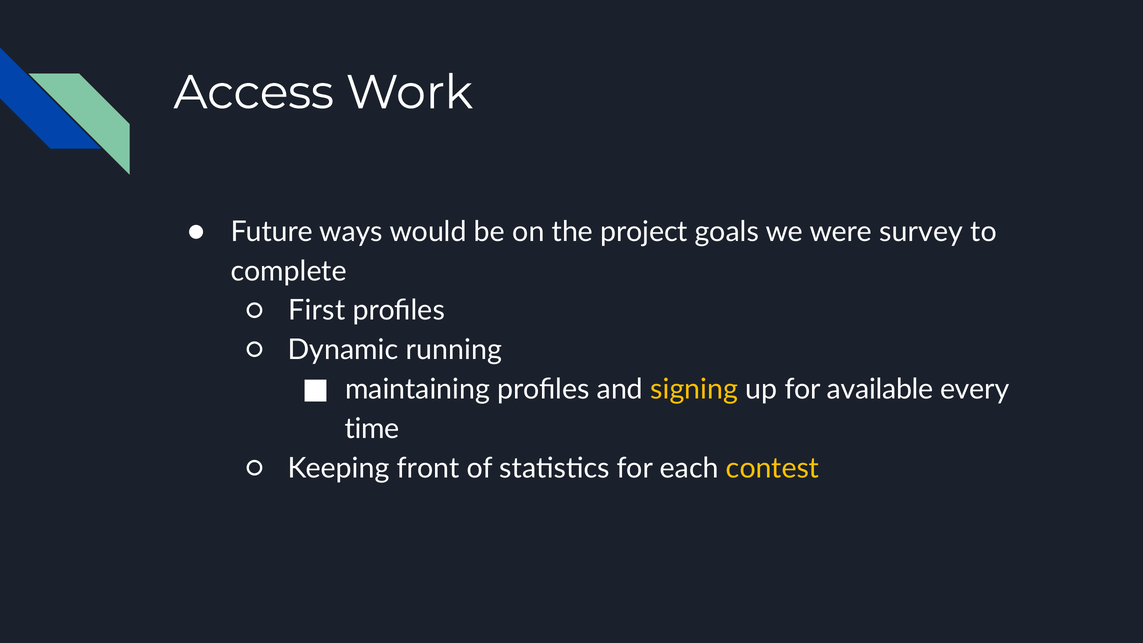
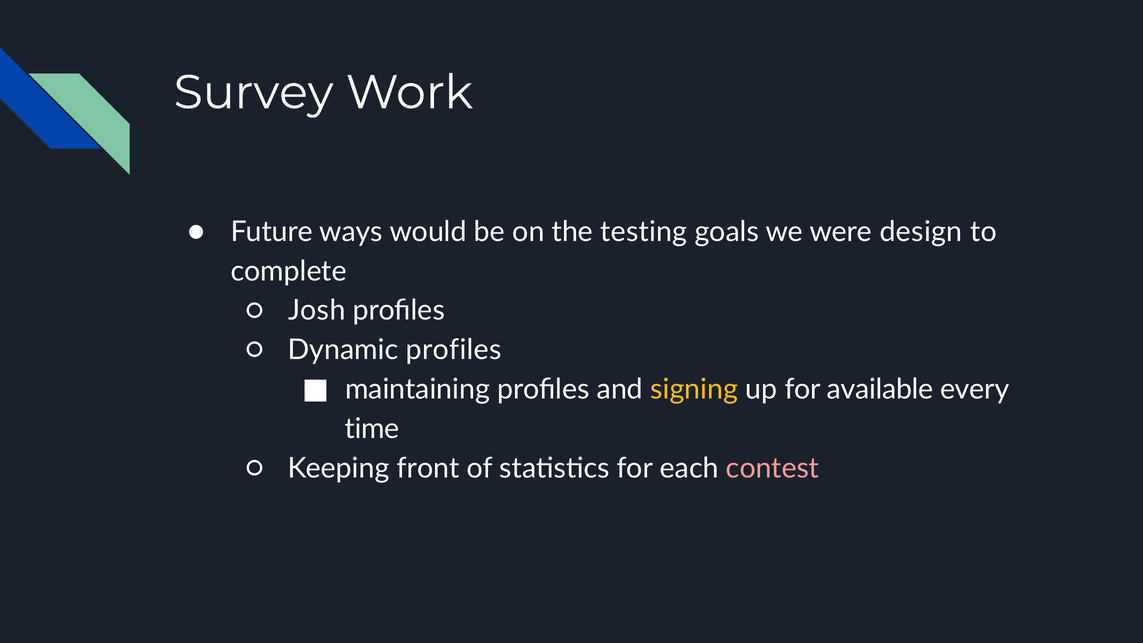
Access: Access -> Survey (254, 93)
project: project -> testing (644, 232)
survey: survey -> design (921, 232)
First: First -> Josh (317, 310)
Dynamic running: running -> profiles (454, 350)
contest colour: yellow -> pink (773, 468)
